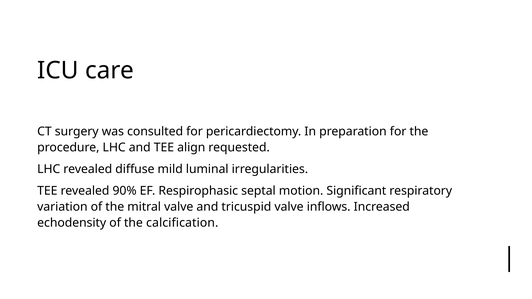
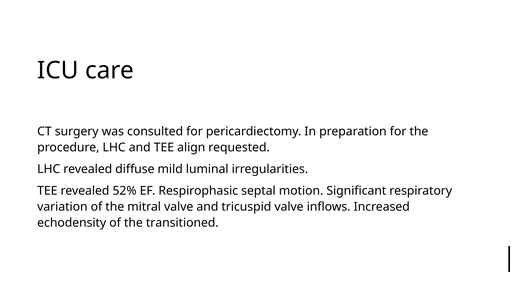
90%: 90% -> 52% (125, 191)
calcification: calcification -> transitioned (182, 223)
